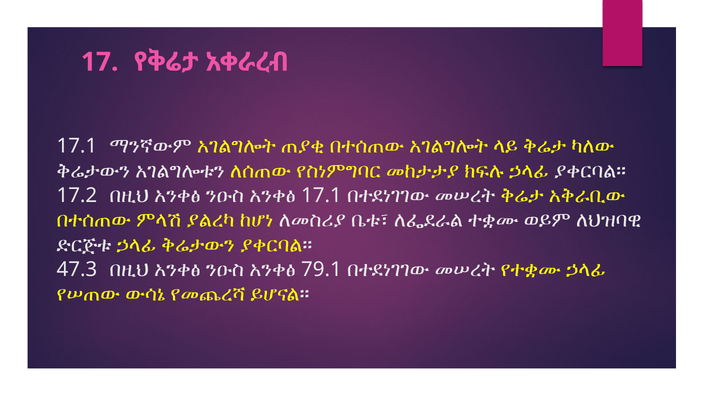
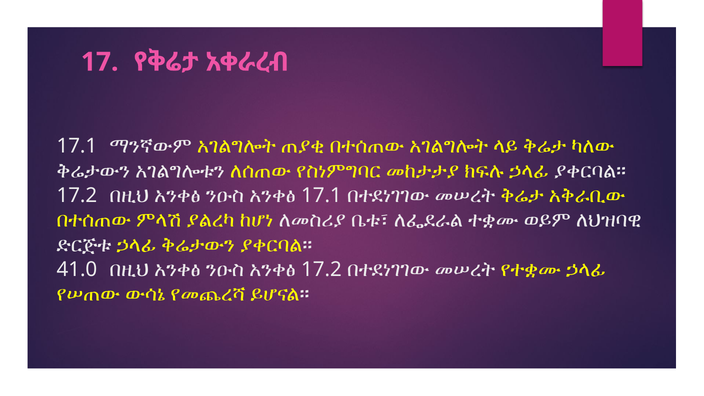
47.3: 47.3 -> 41.0 (77, 269)
አንቀፅ 79.1: 79.1 -> 17.2 (321, 269)
